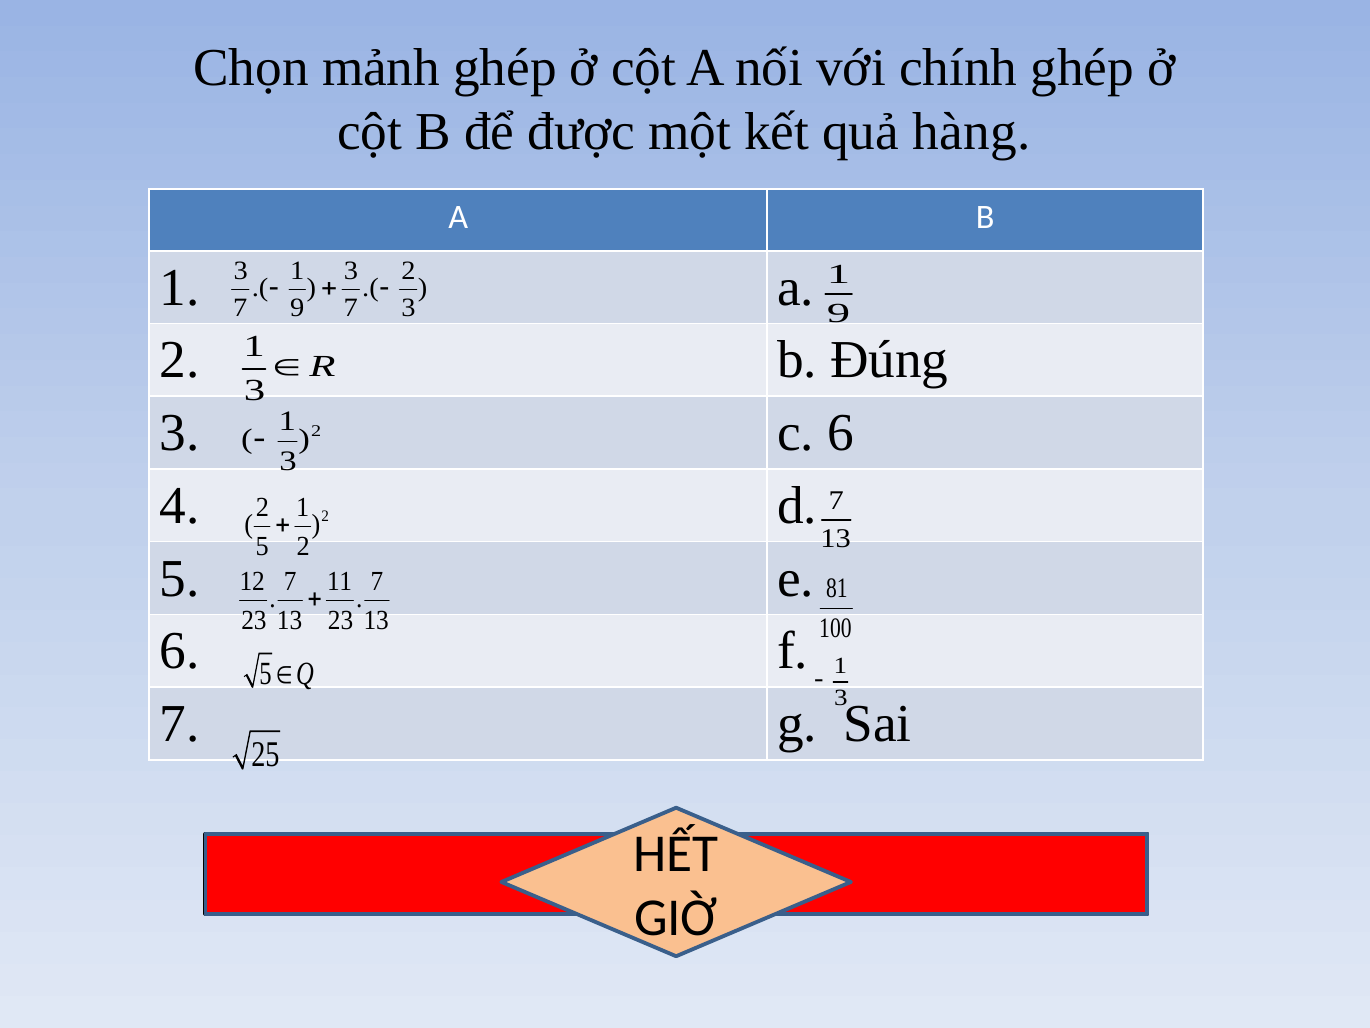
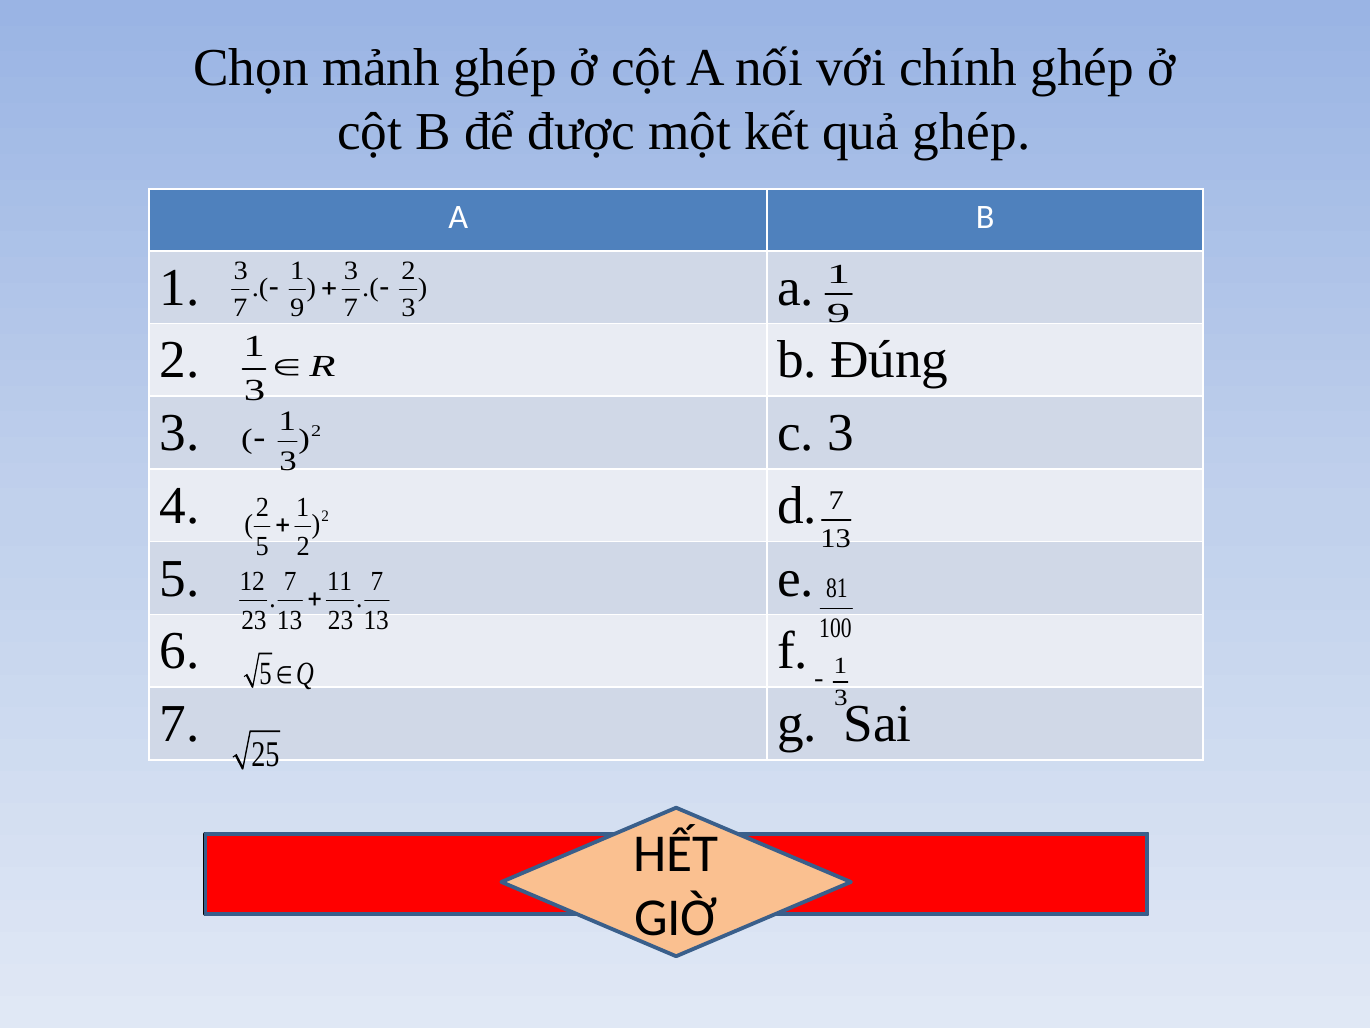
quả hàng: hàng -> ghép (972, 132)
c 6: 6 -> 3 (841, 433)
